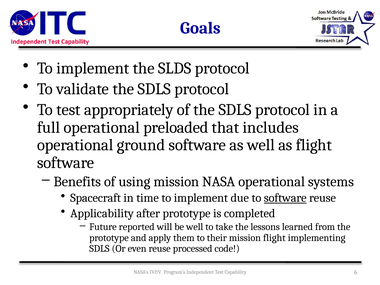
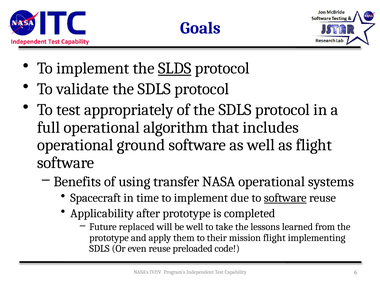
SLDS underline: none -> present (175, 68)
preloaded: preloaded -> algorithm (176, 127)
using mission: mission -> transfer (176, 182)
reported: reported -> replaced (137, 227)
processed: processed -> preloaded (193, 249)
